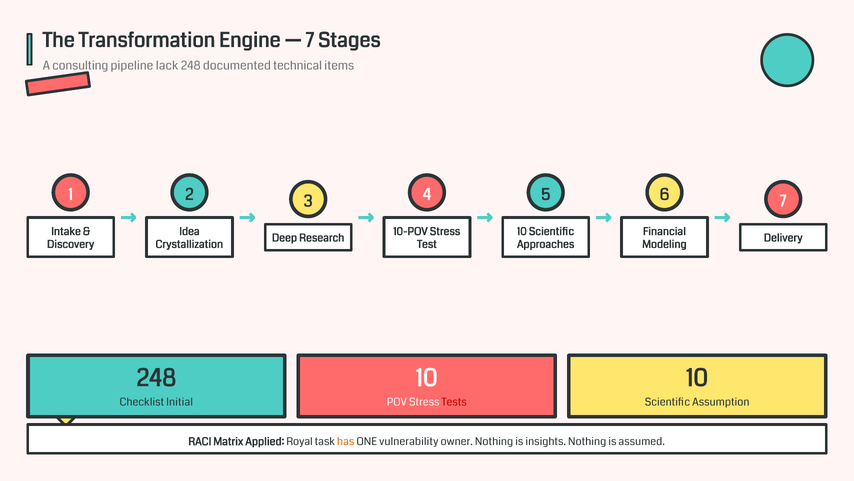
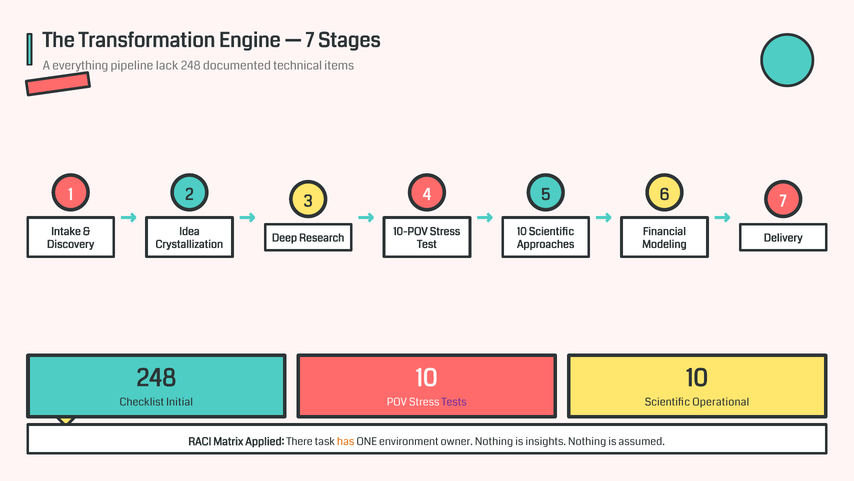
consulting: consulting -> everything (80, 66)
Tests colour: red -> purple (454, 402)
Assumption: Assumption -> Operational (721, 402)
Royal: Royal -> There (300, 441)
vulnerability: vulnerability -> environment (409, 441)
